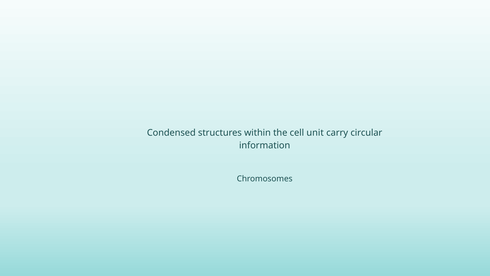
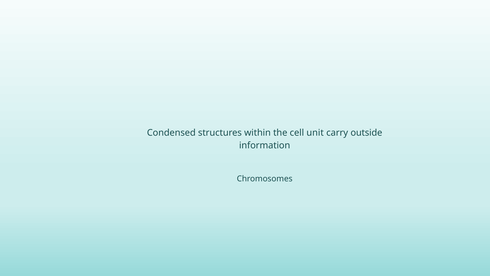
circular: circular -> outside (366, 133)
